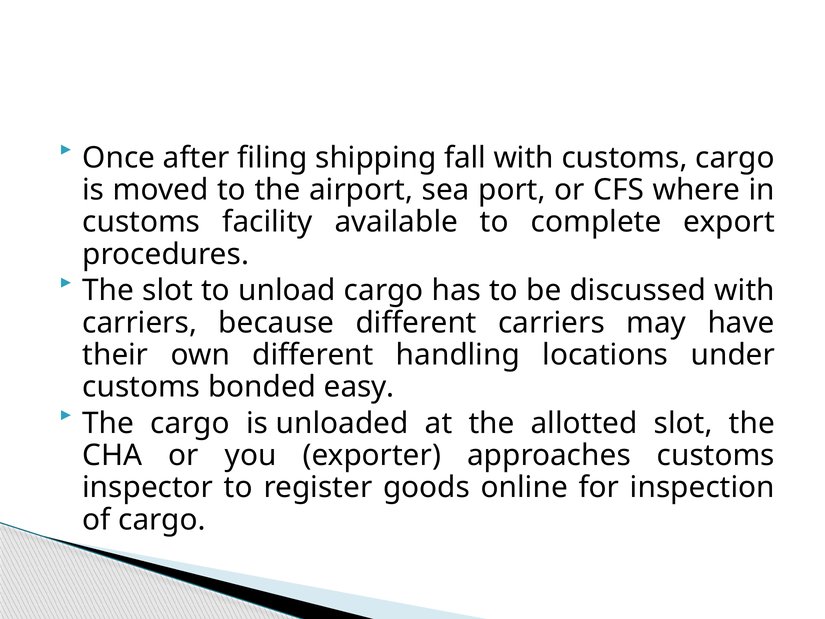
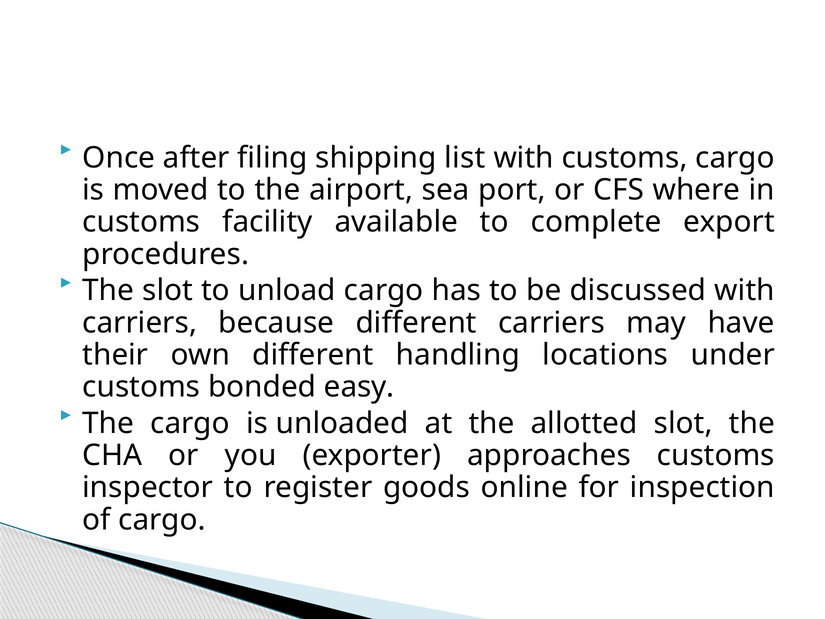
fall: fall -> list (465, 158)
